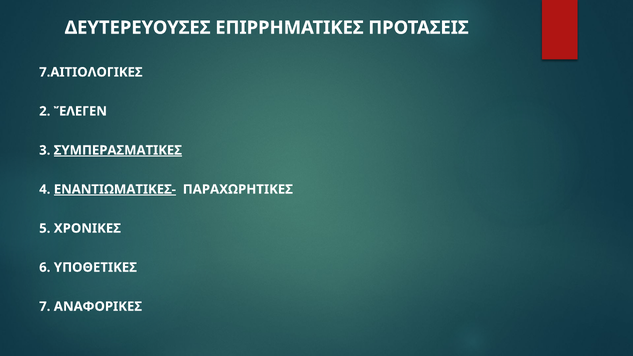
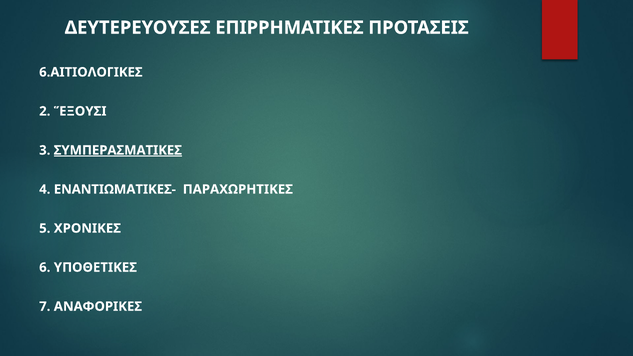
7.ΑΙΤΙΟΛΟΓΙΚΕΣ: 7.ΑΙΤΙΟΛΟΓΙΚΕΣ -> 6.ΑΙΤΙΟΛΟΓΙΚΕΣ (91, 72)
ἜΛΕΓΕΝ: ἜΛΕΓΕΝ -> ἝΞΟΥΣΙ (80, 111)
ΕΝΑΝΤΙΩΜΑΤΙΚΕΣ- underline: present -> none (115, 189)
